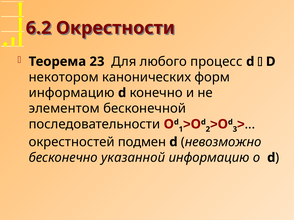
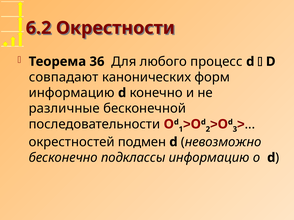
23: 23 -> 36 (97, 62)
некотором: некотором -> совпадают (64, 77)
элементом: элементом -> различные (64, 109)
указанной: указанной -> подклассы (133, 158)
